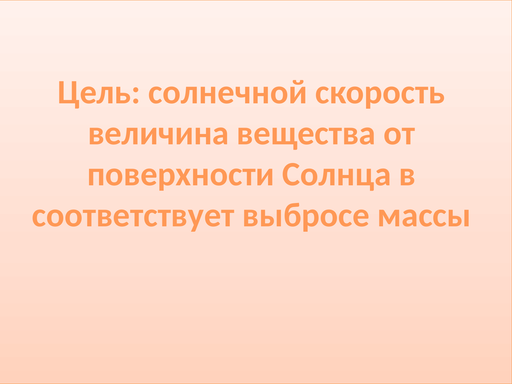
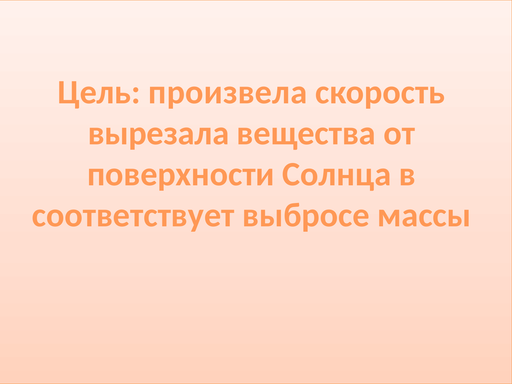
солнечной: солнечной -> произвела (228, 92)
величина: величина -> вырезала (158, 133)
